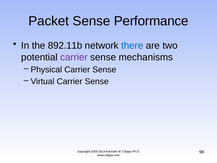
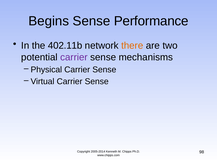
Packet: Packet -> Begins (49, 21)
892.11b: 892.11b -> 402.11b (65, 46)
there colour: blue -> orange (132, 46)
